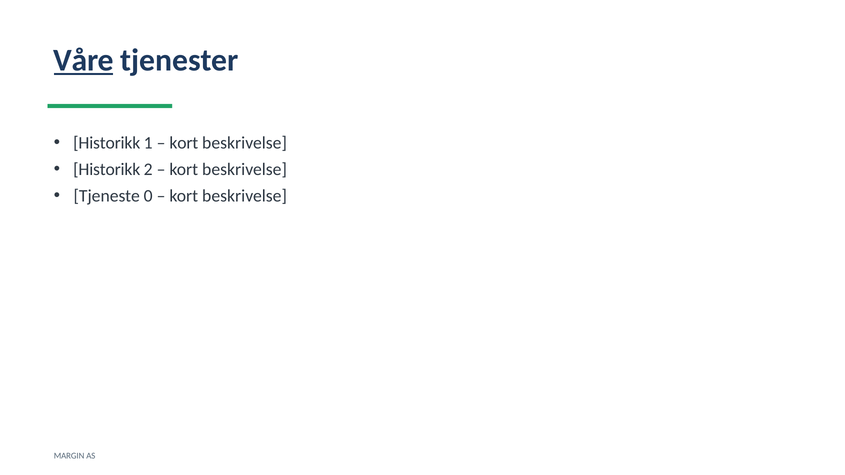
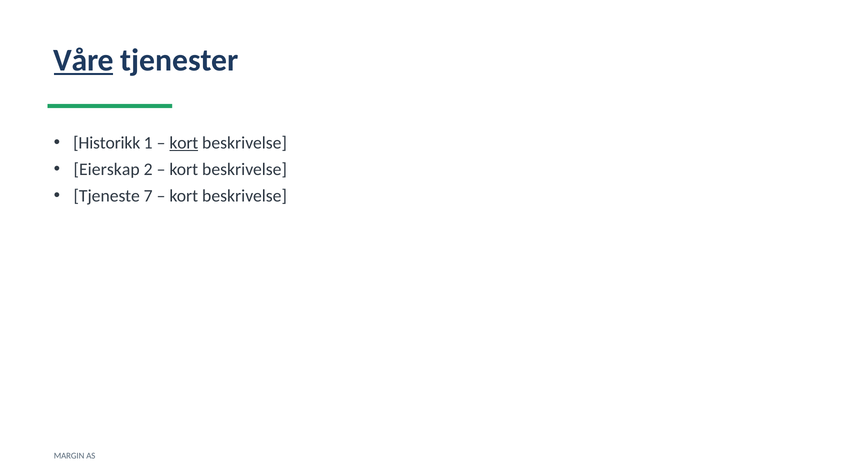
kort underline: none -> present (184, 143)
Historikk: Historikk -> Eierskap (107, 170)
0: 0 -> 7 (148, 196)
